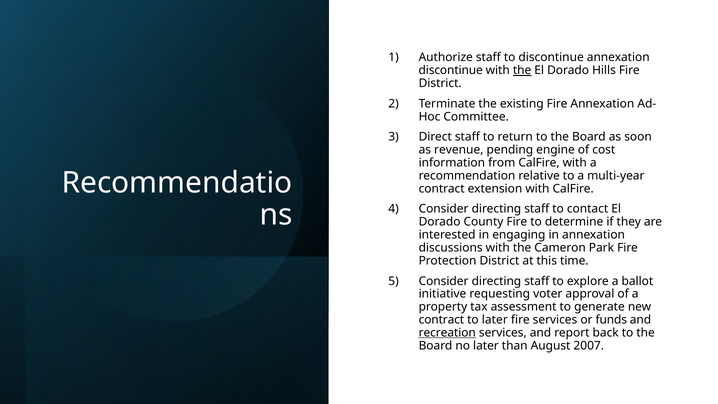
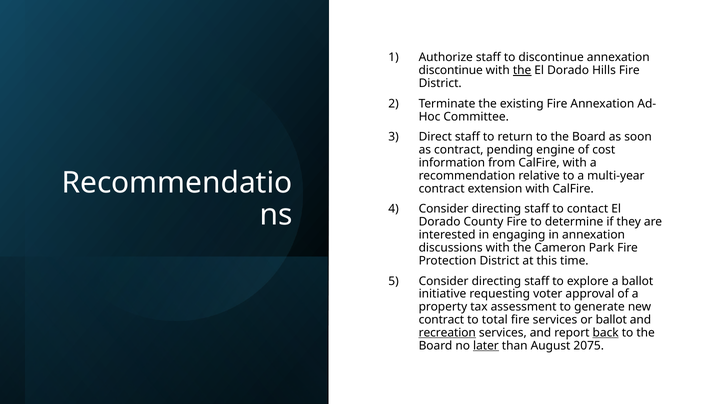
as revenue: revenue -> contract (459, 150)
to later: later -> total (495, 320)
or funds: funds -> ballot (611, 320)
back underline: none -> present (606, 333)
later underline: none -> present (486, 346)
2007: 2007 -> 2075 (589, 346)
